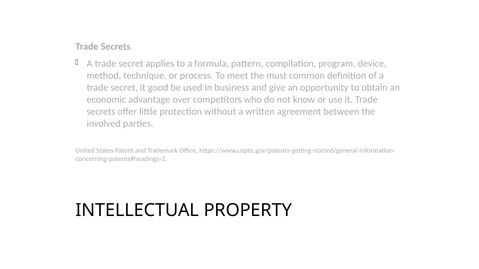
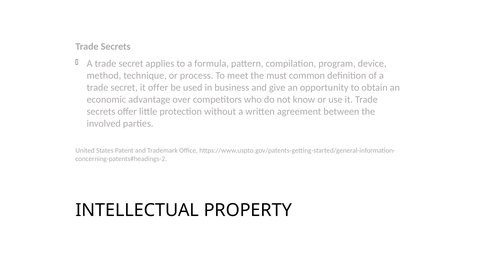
it good: good -> offer (158, 88)
